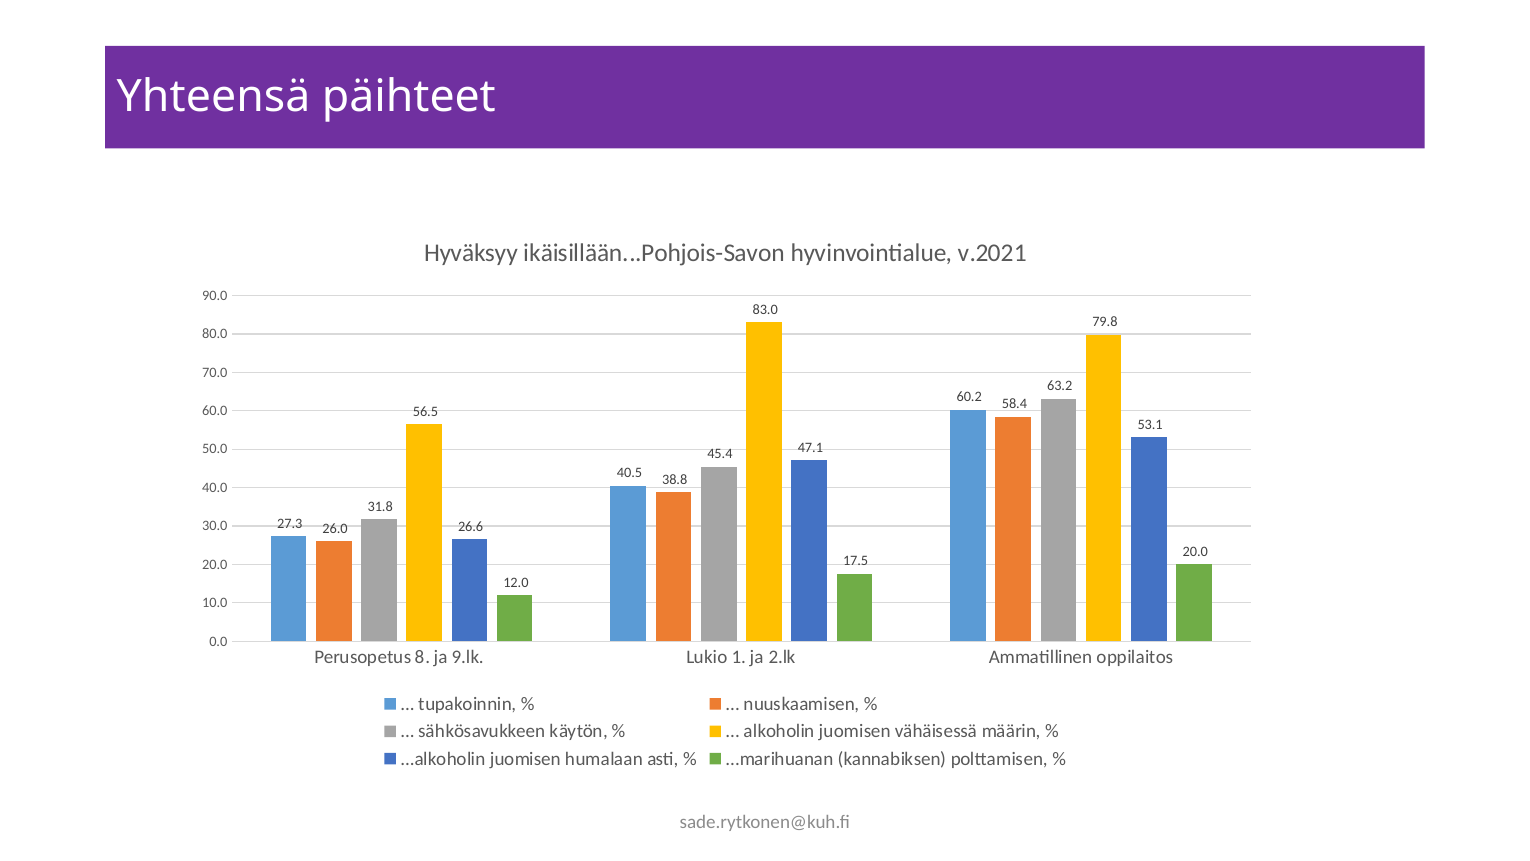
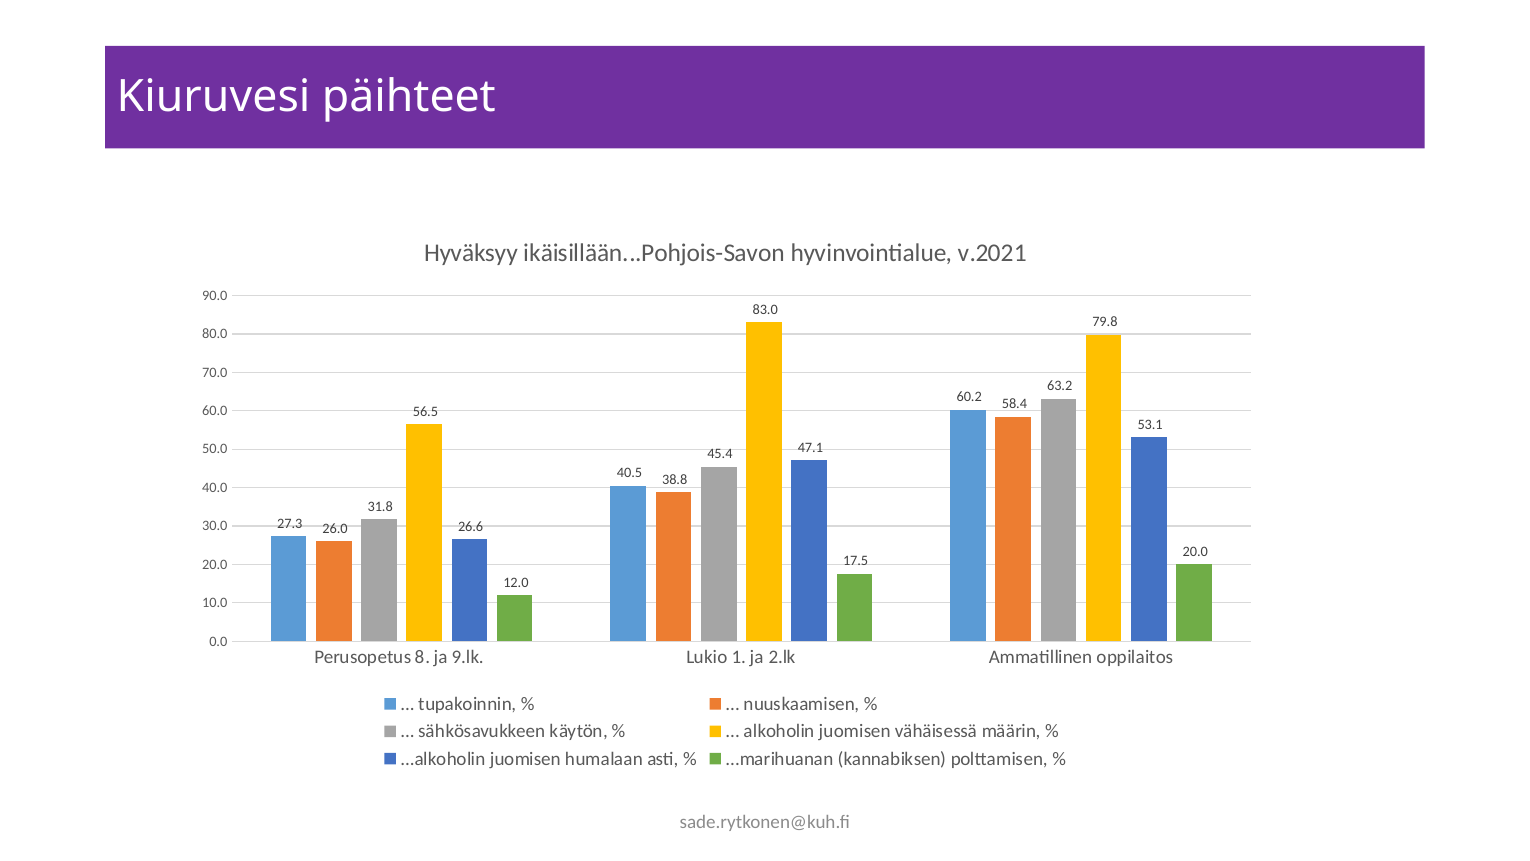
Yhteensä: Yhteensä -> Kiuruvesi (214, 97)
